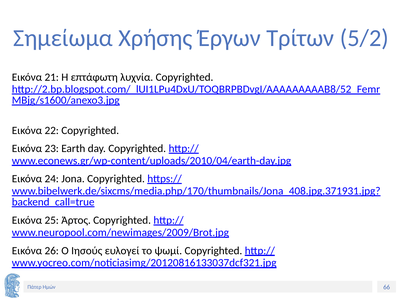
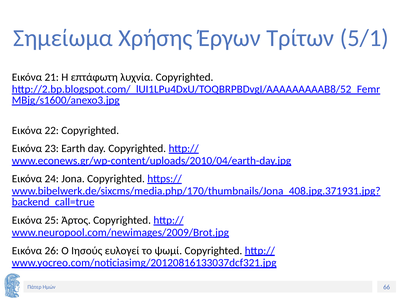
5/2: 5/2 -> 5/1 (364, 38)
